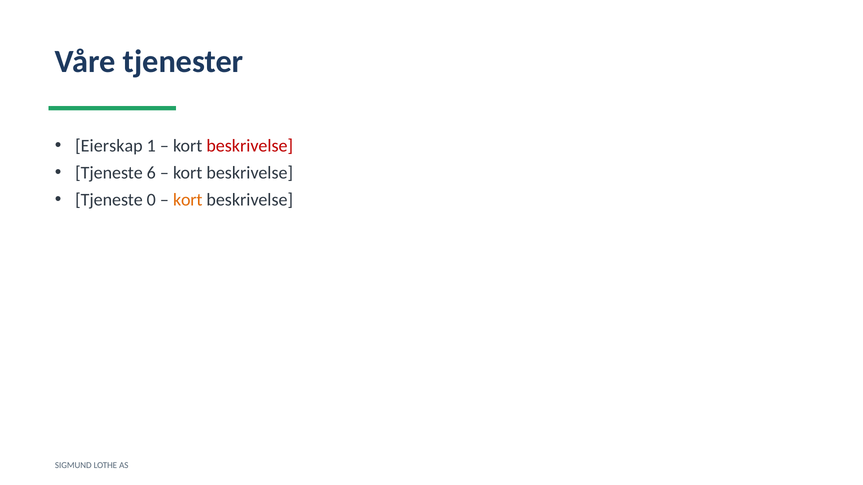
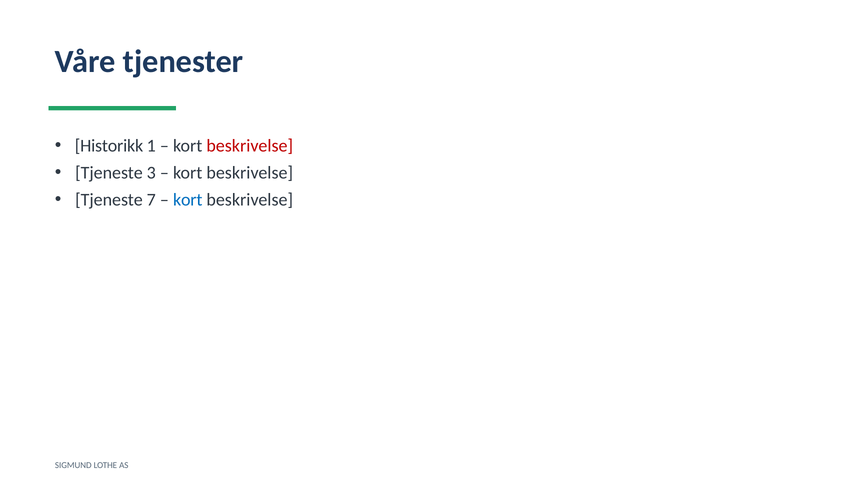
Eierskap: Eierskap -> Historikk (109, 146)
6: 6 -> 3 (151, 173)
0: 0 -> 7 (151, 200)
kort colour: orange -> blue (188, 200)
